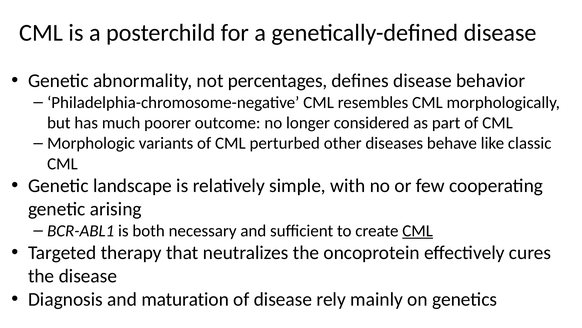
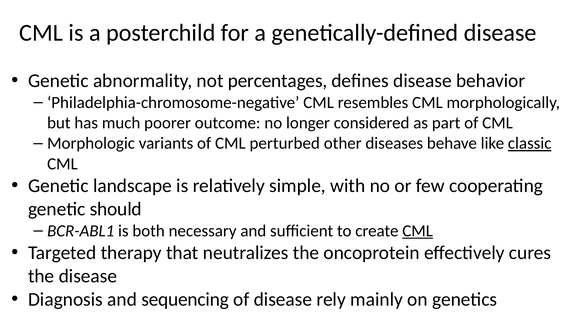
classic underline: none -> present (530, 143)
arising: arising -> should (116, 209)
maturation: maturation -> sequencing (185, 299)
